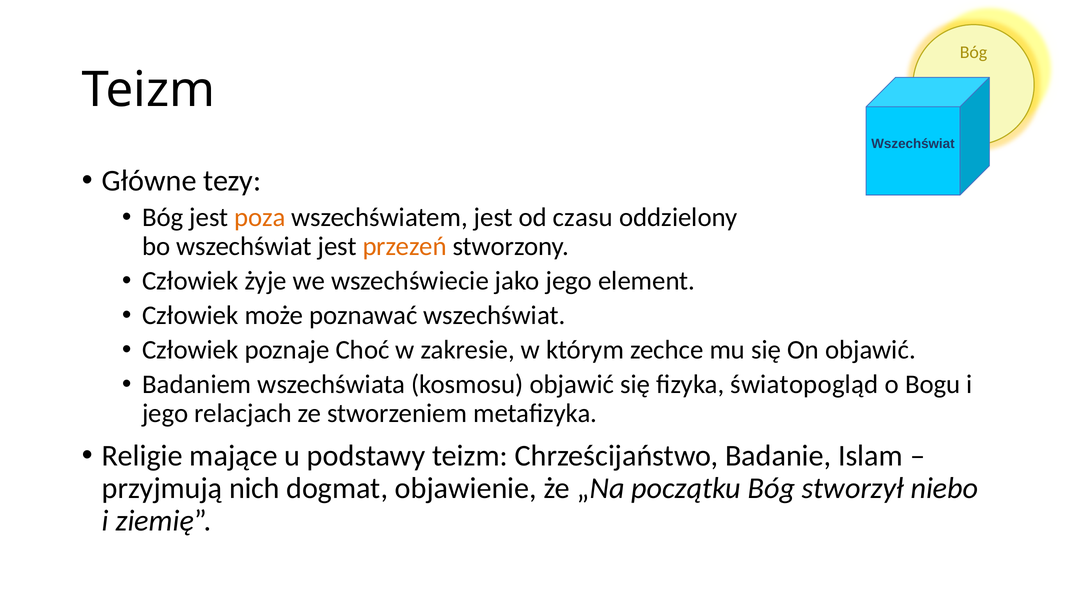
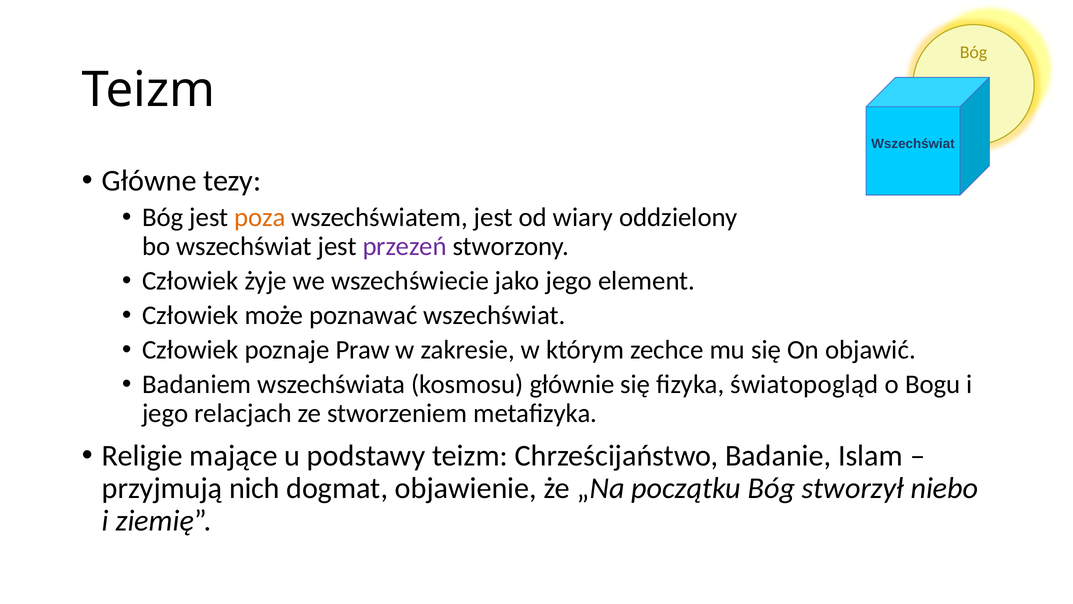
czasu: czasu -> wiary (583, 217)
przezeń colour: orange -> purple (405, 246)
Choć: Choć -> Praw (363, 350)
kosmosu objawić: objawić -> głównie (572, 384)
